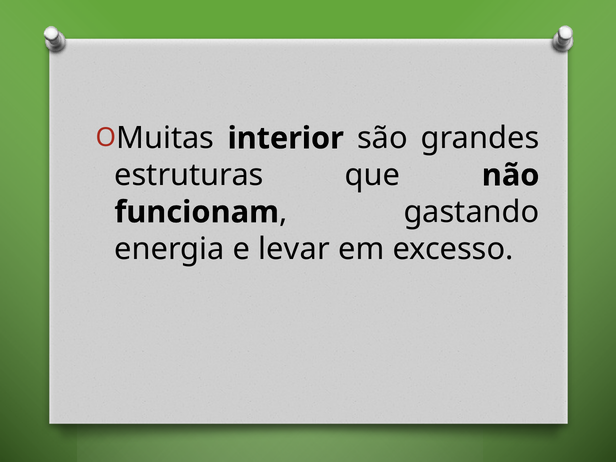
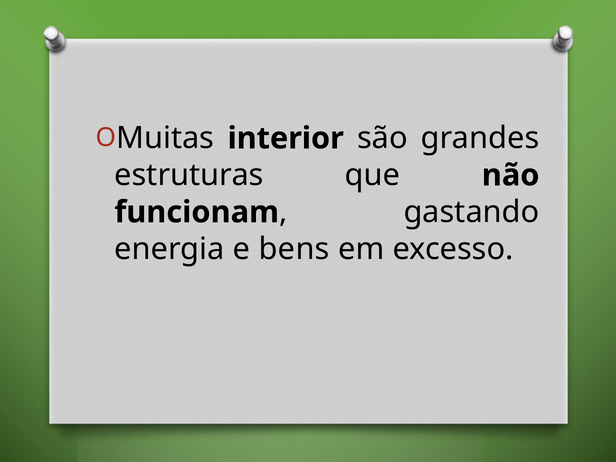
levar: levar -> bens (294, 249)
